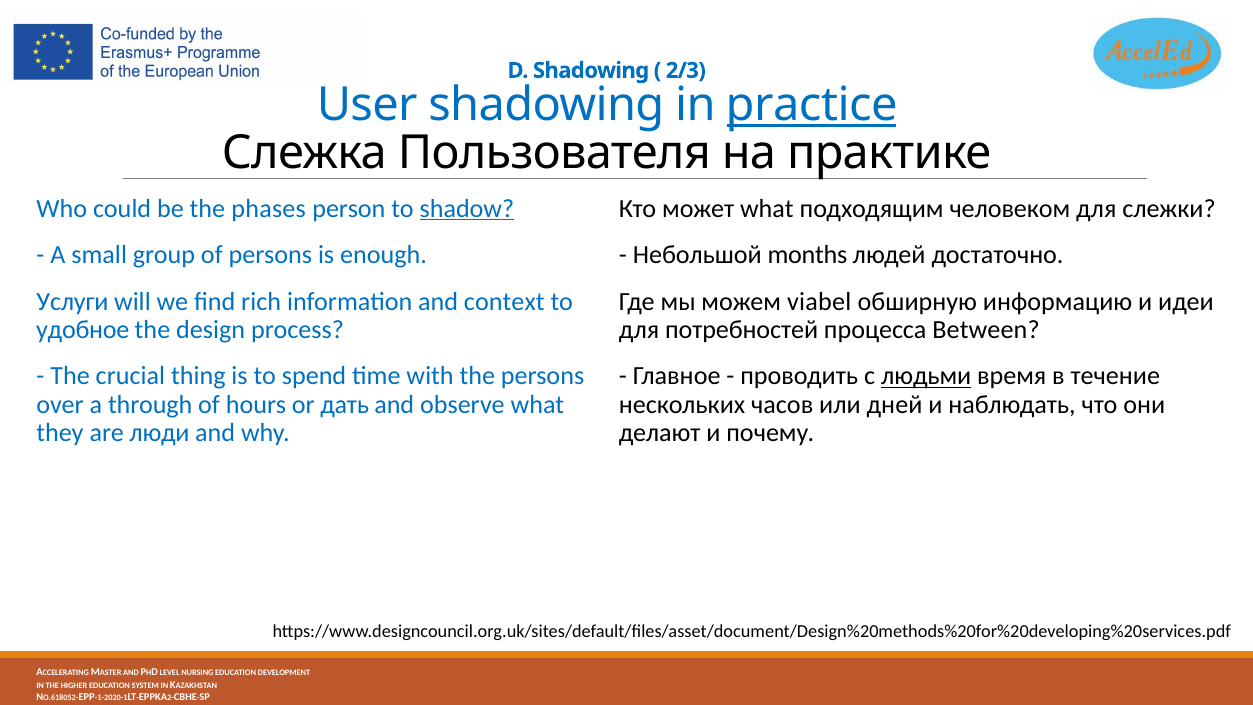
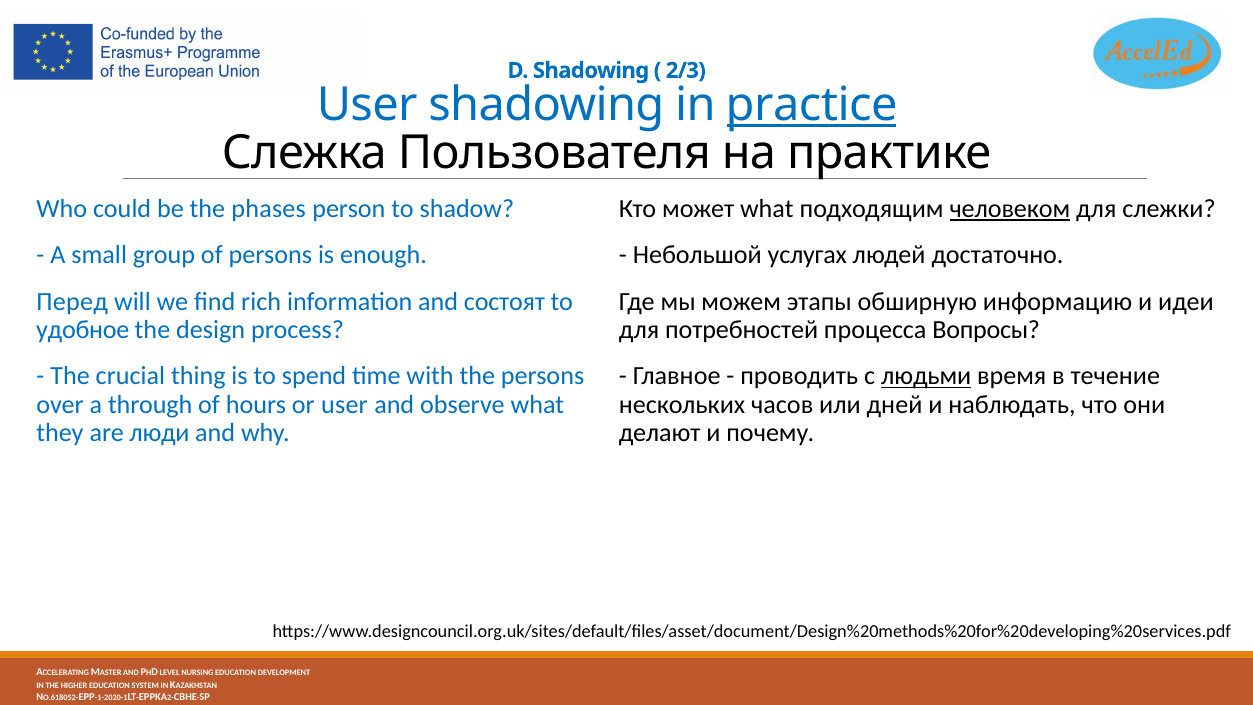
shadow underline: present -> none (467, 208)
человеком underline: none -> present (1010, 208)
months: months -> услугах (807, 255)
Услуги: Услуги -> Перед (72, 301)
context: context -> состоят (504, 301)
viabel: viabel -> этапы (819, 301)
Between: Between -> Вопросы (986, 330)
or дать: дать -> user (344, 404)
